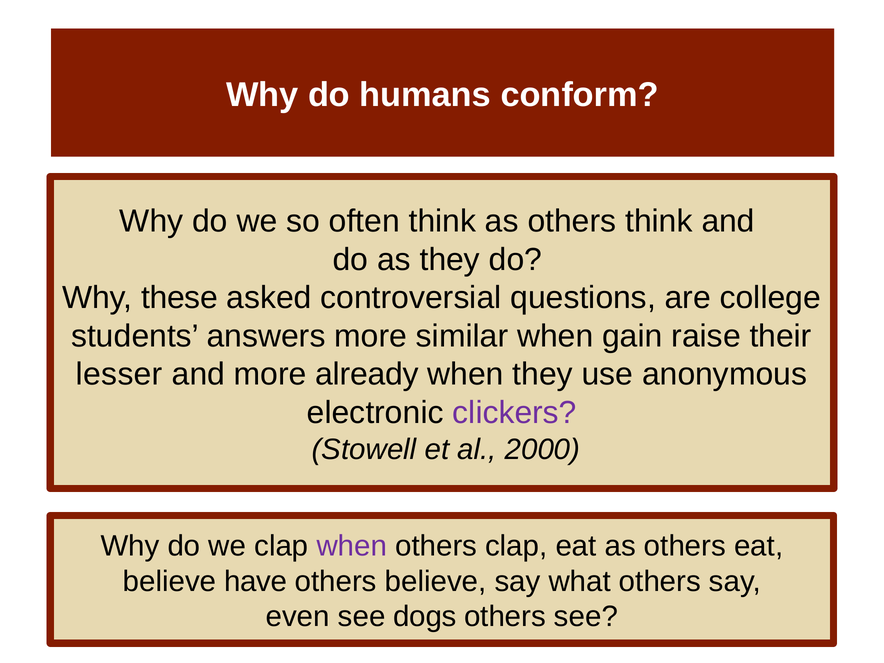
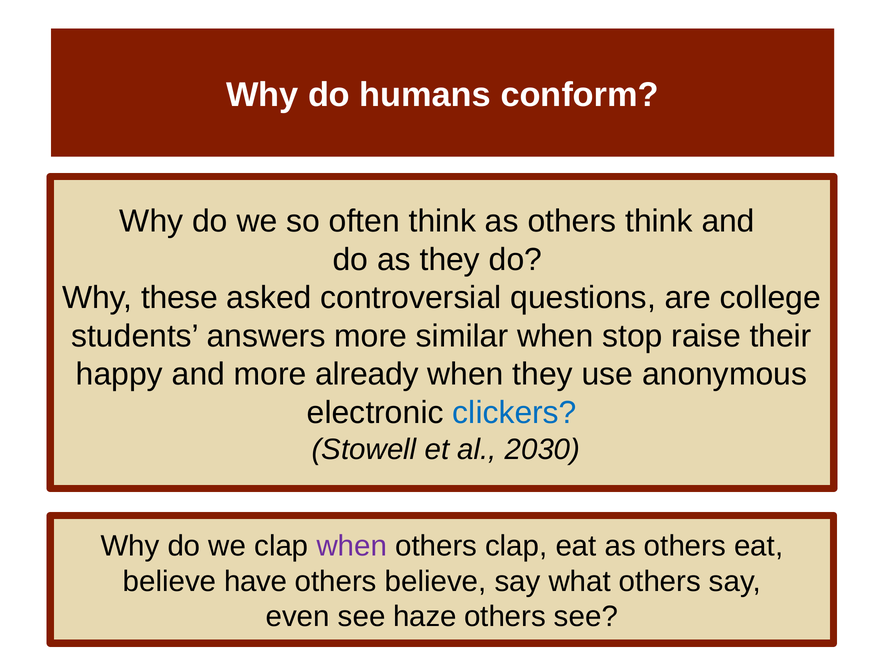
gain: gain -> stop (632, 336)
lesser: lesser -> happy (119, 374)
clickers colour: purple -> blue (515, 413)
2000: 2000 -> 2030 (543, 449)
dogs: dogs -> haze (425, 617)
